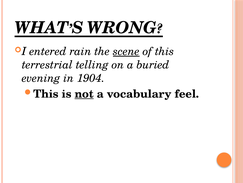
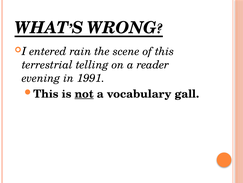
scene underline: present -> none (126, 51)
buried: buried -> reader (153, 65)
1904: 1904 -> 1991 (91, 78)
feel: feel -> gall (187, 94)
